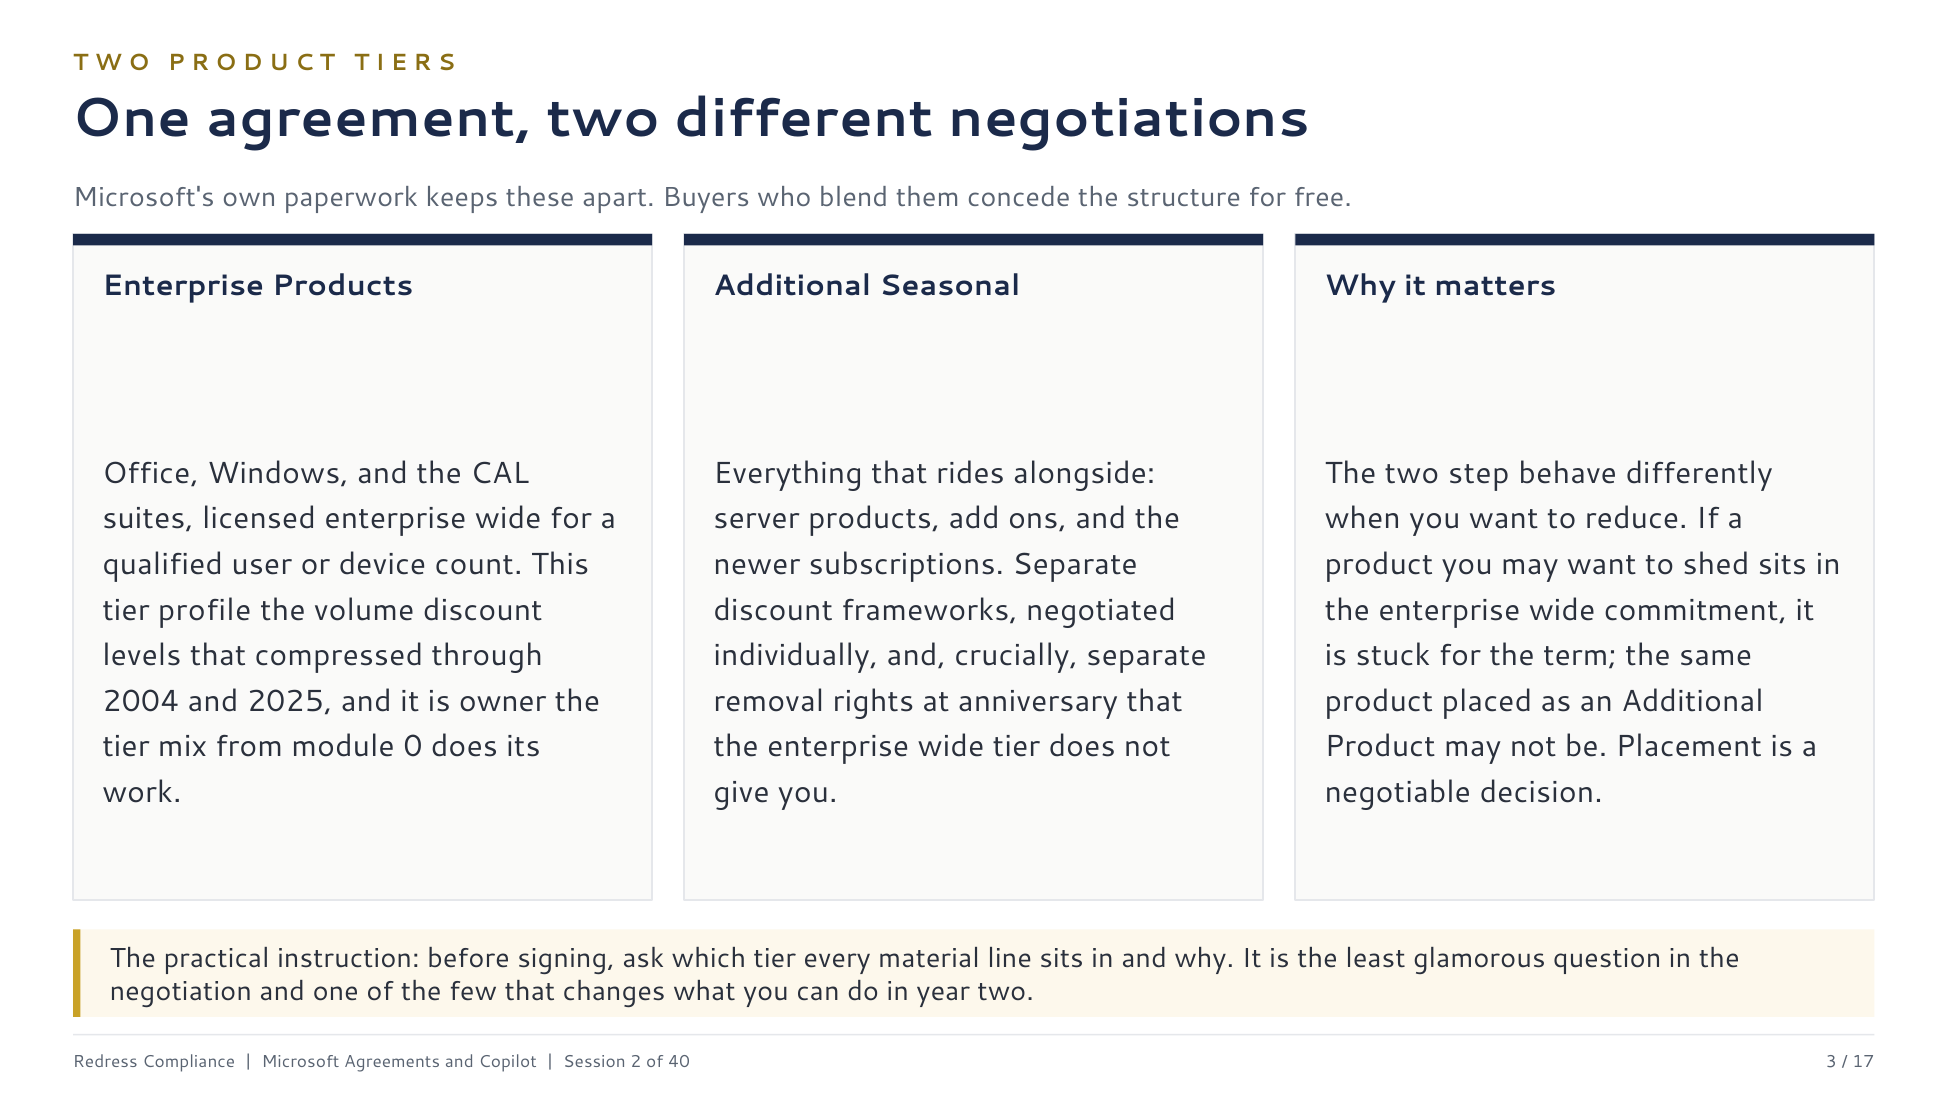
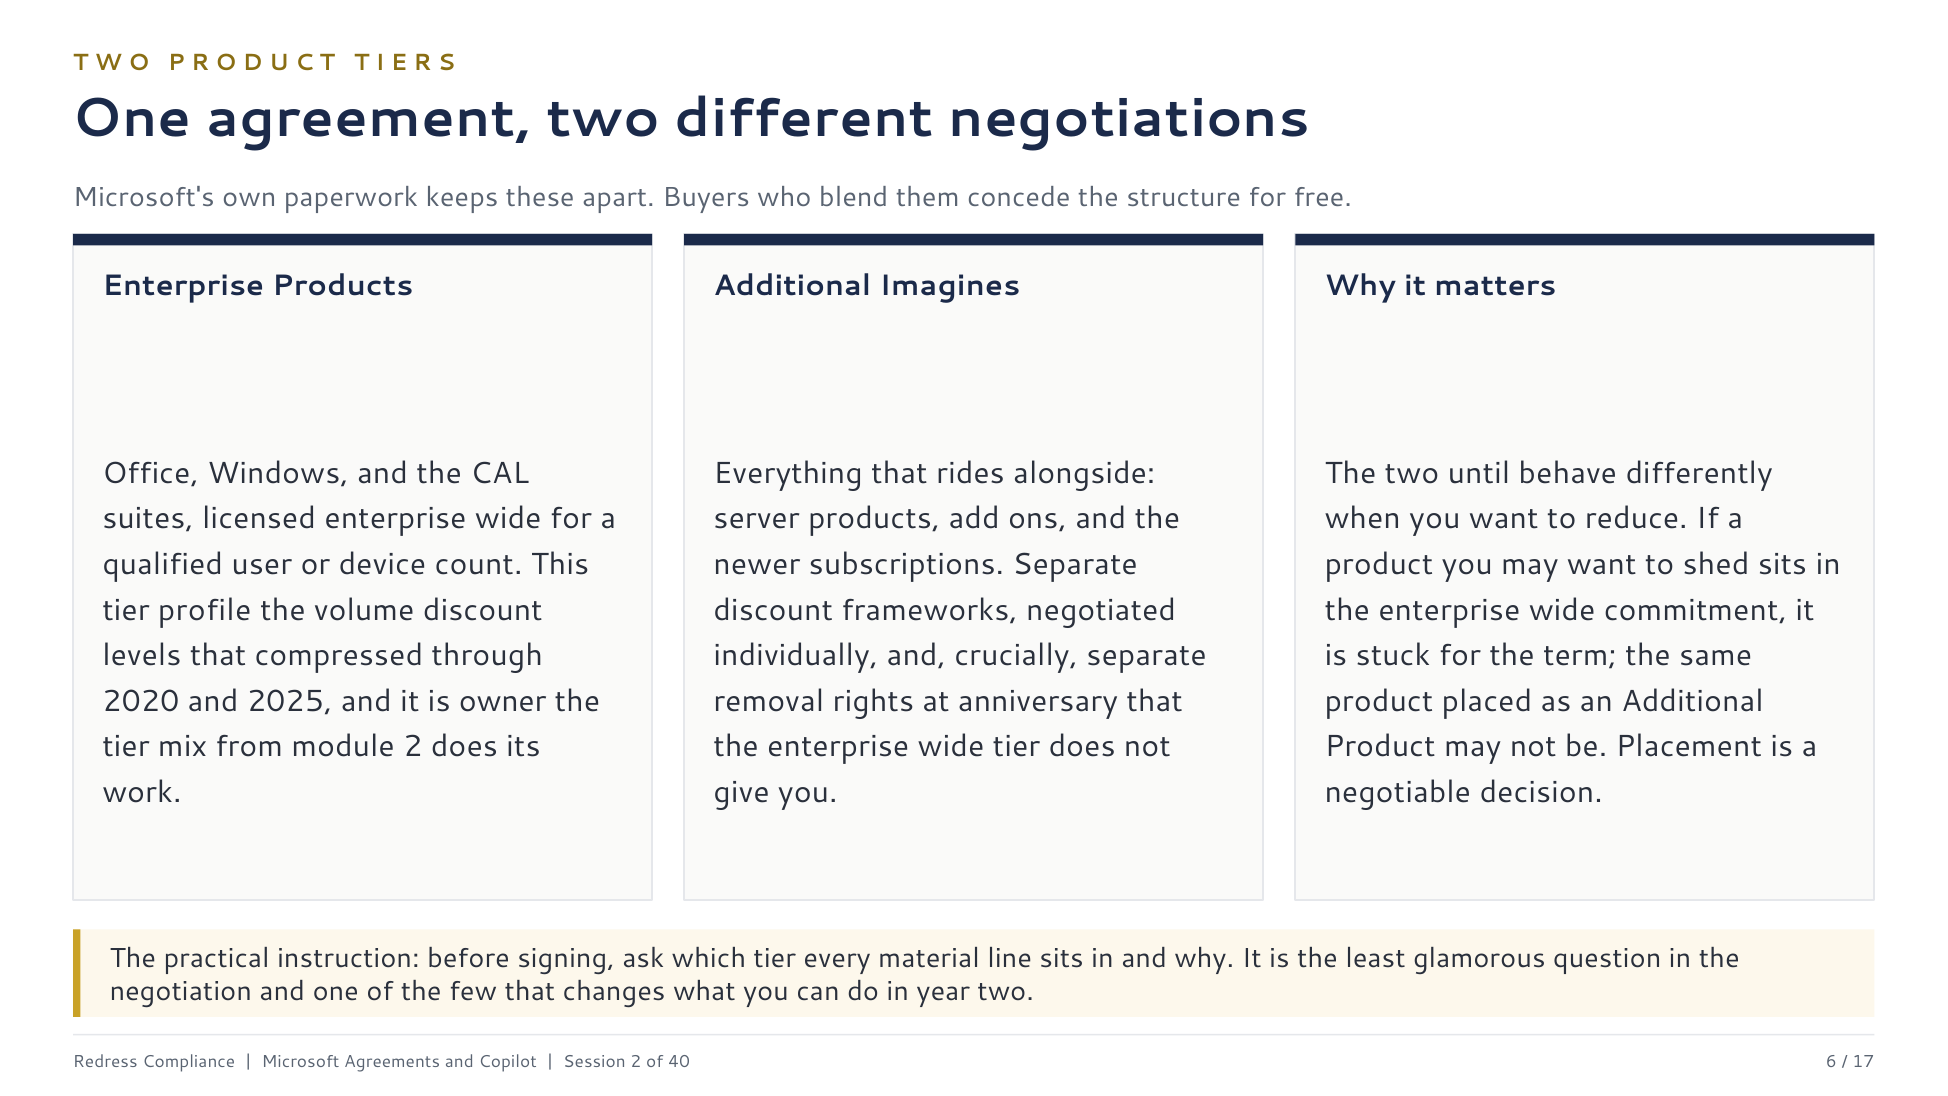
Seasonal: Seasonal -> Imagines (950, 286)
step: step -> until (1479, 473)
2004: 2004 -> 2020 (141, 701)
module 0: 0 -> 2 (413, 747)
3: 3 -> 6 (1831, 1062)
